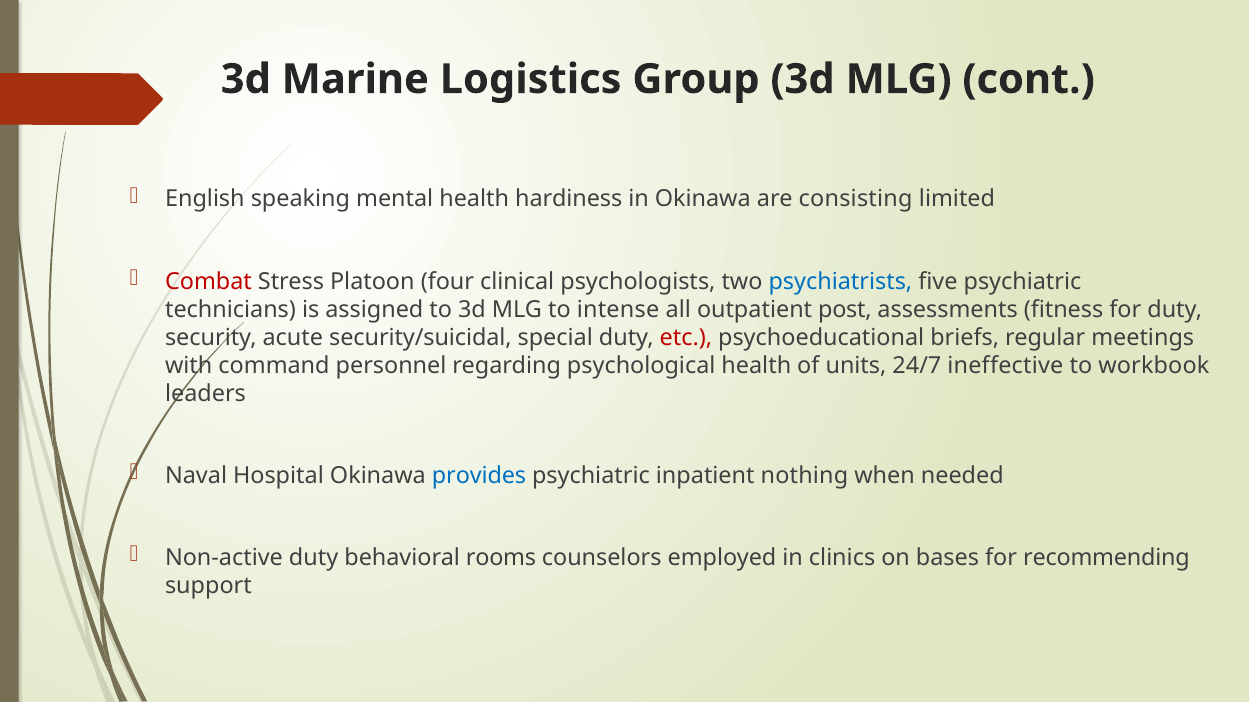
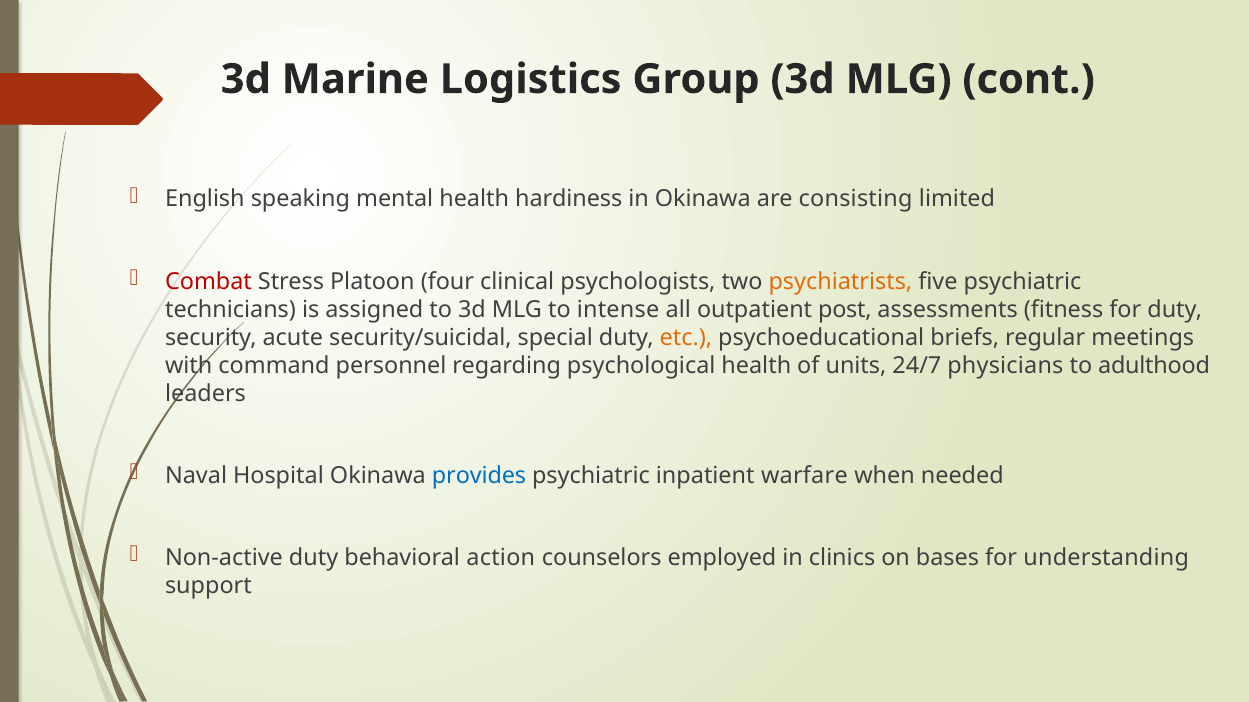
psychiatrists colour: blue -> orange (840, 282)
etc colour: red -> orange (686, 338)
ineffective: ineffective -> physicians (1005, 366)
workbook: workbook -> adulthood (1154, 366)
nothing: nothing -> warfare (804, 476)
rooms: rooms -> action (501, 558)
recommending: recommending -> understanding (1106, 558)
